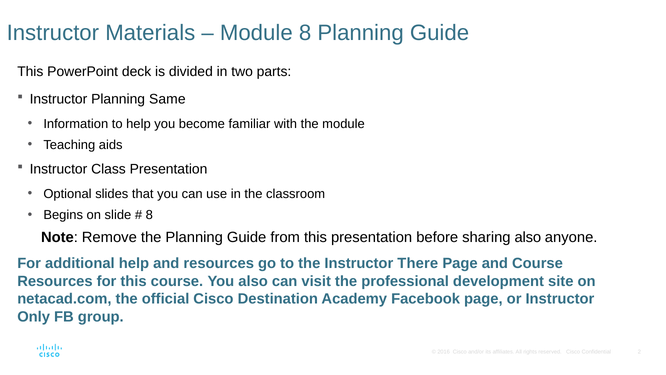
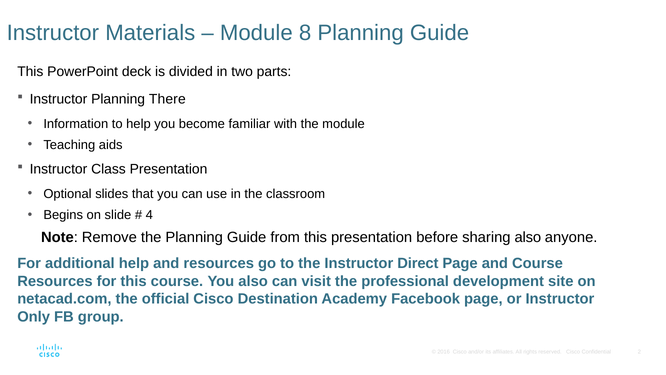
Same: Same -> There (167, 99)
8: 8 -> 4 (149, 215)
There: There -> Direct (418, 263)
